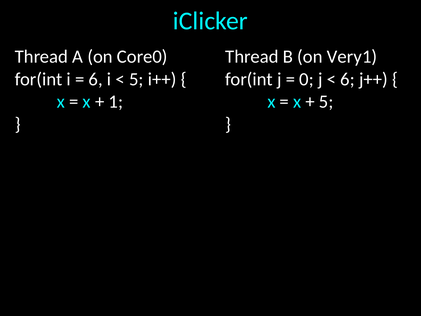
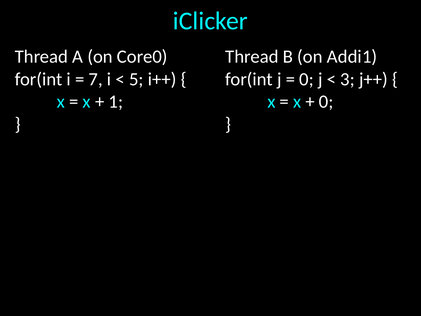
Very1: Very1 -> Addi1 (352, 57)
6: 6 -> 7 (96, 79)
6: 6 -> 3 (347, 79)
5: 5 -> 0 (326, 102)
